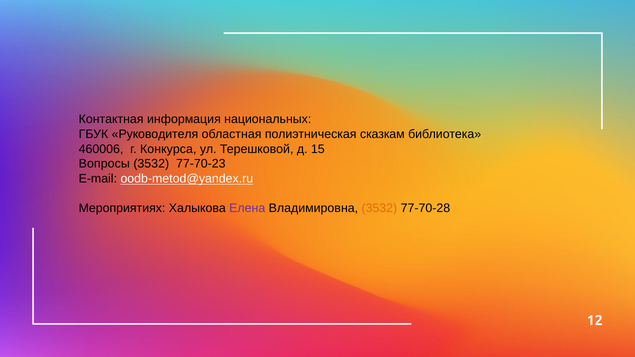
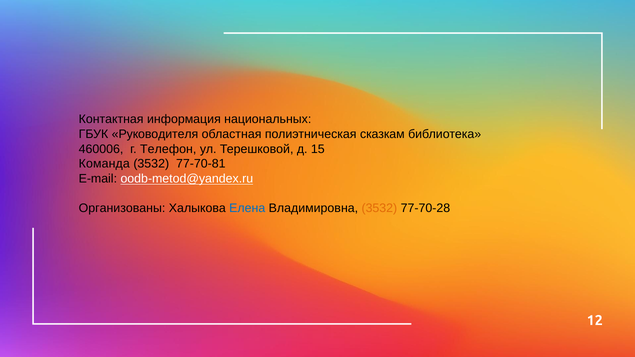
Конкурса: Конкурса -> Телефон (168, 149)
Вопросы: Вопросы -> Команда (104, 164)
77-70-23: 77-70-23 -> 77-70-81 (201, 164)
Мероприятиях: Мероприятиях -> Организованы (122, 208)
Елена colour: purple -> blue (247, 208)
